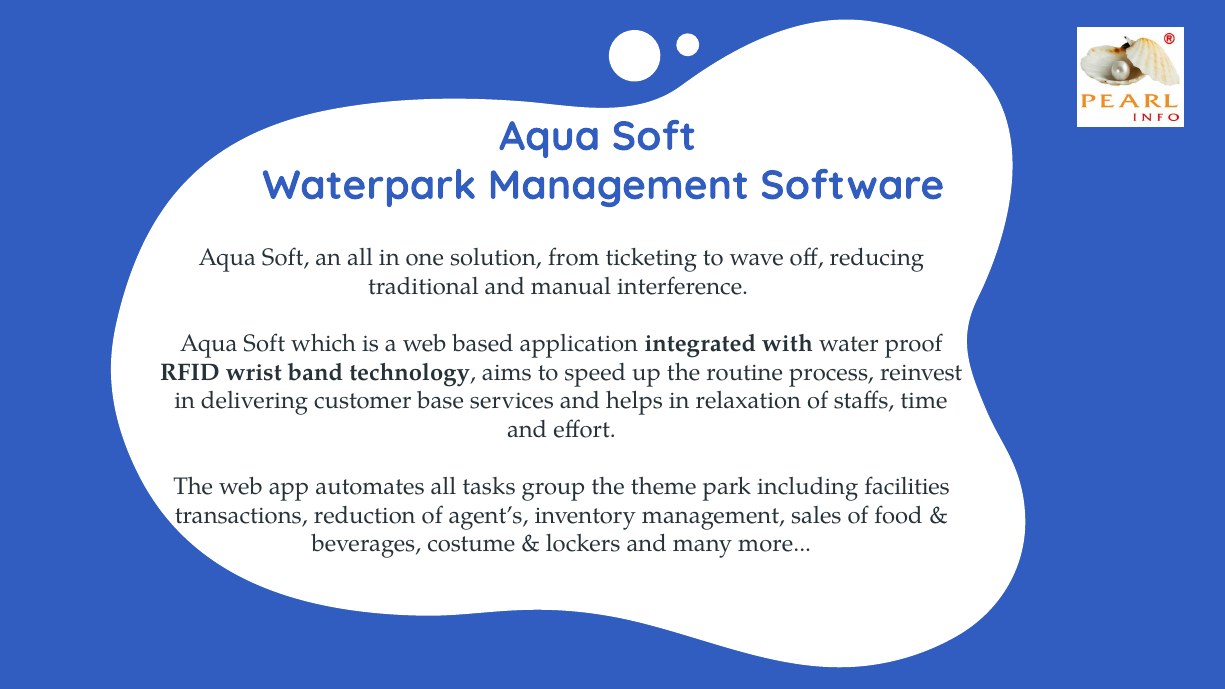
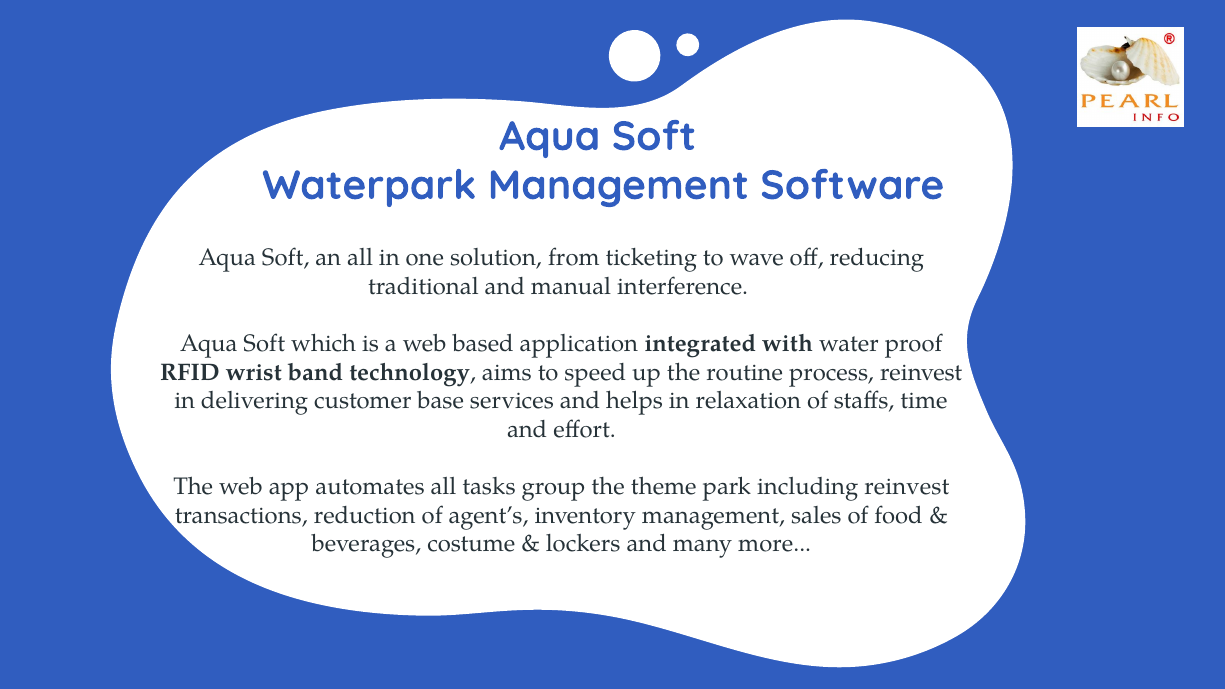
including facilities: facilities -> reinvest (907, 487)
